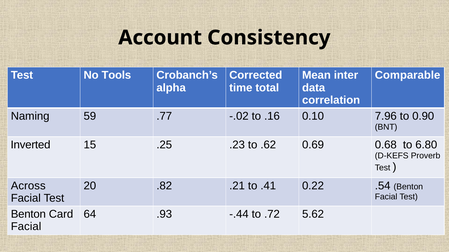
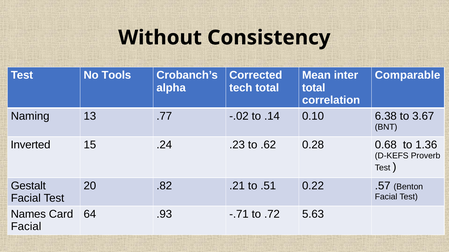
Account: Account -> Without (160, 38)
time: time -> tech (241, 88)
data: data -> total (314, 88)
59: 59 -> 13 (90, 116)
.16: .16 -> .14 (272, 116)
7.96: 7.96 -> 6.38 (386, 116)
0.90: 0.90 -> 3.67 (423, 116)
.25: .25 -> .24 (164, 145)
0.69: 0.69 -> 0.28 (313, 145)
6.80: 6.80 -> 1.36 (426, 145)
Across: Across -> Gestalt (28, 186)
.41: .41 -> .51 (268, 186)
.54: .54 -> .57 (383, 186)
Benton: Benton -> Names (28, 215)
-.44: -.44 -> -.71 (239, 215)
5.62: 5.62 -> 5.63 (313, 215)
